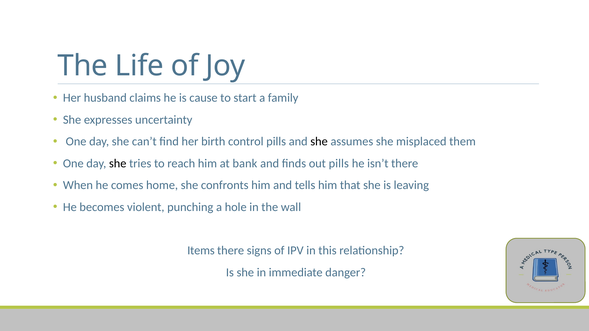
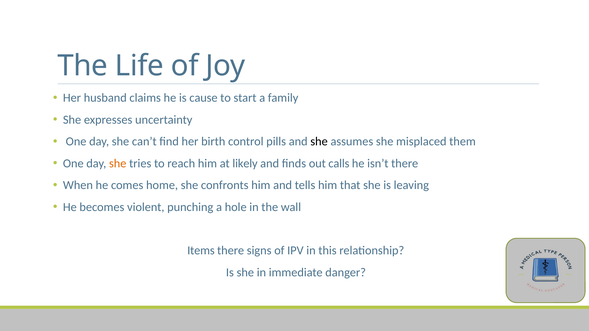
she colour: black -> orange (118, 163)
bank: bank -> likely (245, 163)
out pills: pills -> calls (339, 163)
